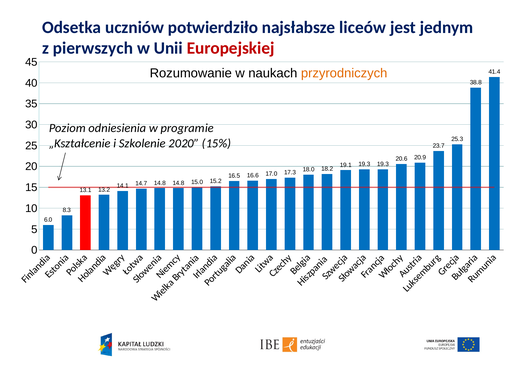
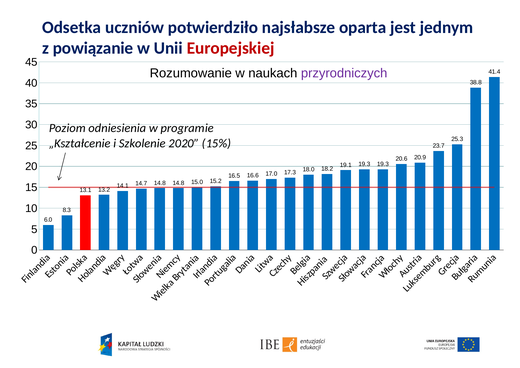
liceów: liceów -> oparta (363, 27)
pierwszych: pierwszych -> powiązanie (93, 48)
przyrodniczych colour: orange -> purple (344, 73)
